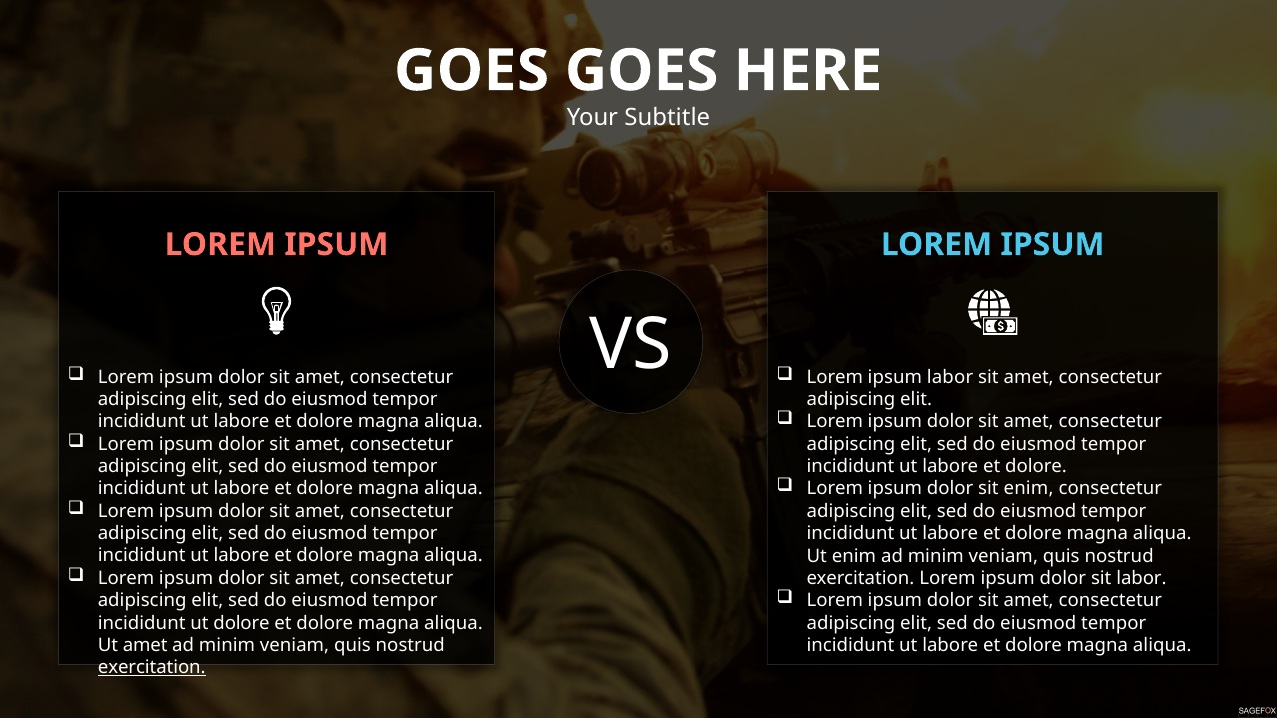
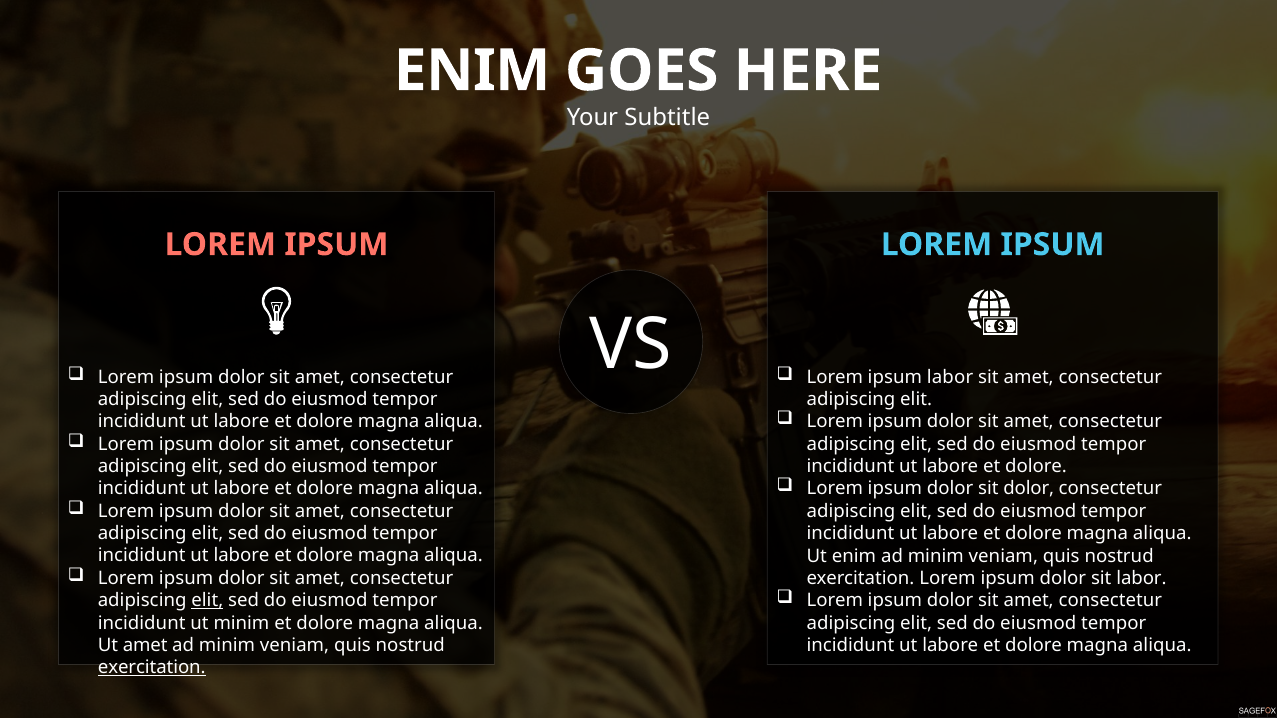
GOES: GOES -> ENIM (472, 71)
sit enim: enim -> dolor (1029, 489)
elit underline: none -> present (207, 601)
ut dolore: dolore -> minim (241, 623)
